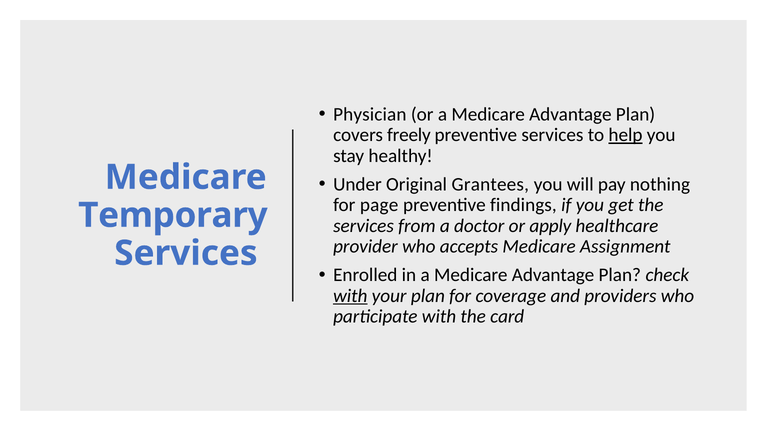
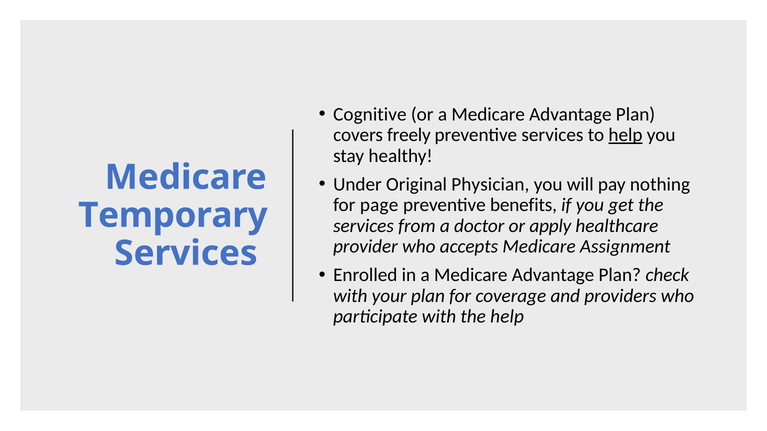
Physician: Physician -> Cognitive (370, 114)
Grantees: Grantees -> Physician (490, 185)
findings: findings -> benefits (523, 205)
with underline: present -> none (350, 296)
the card: card -> help (507, 317)
